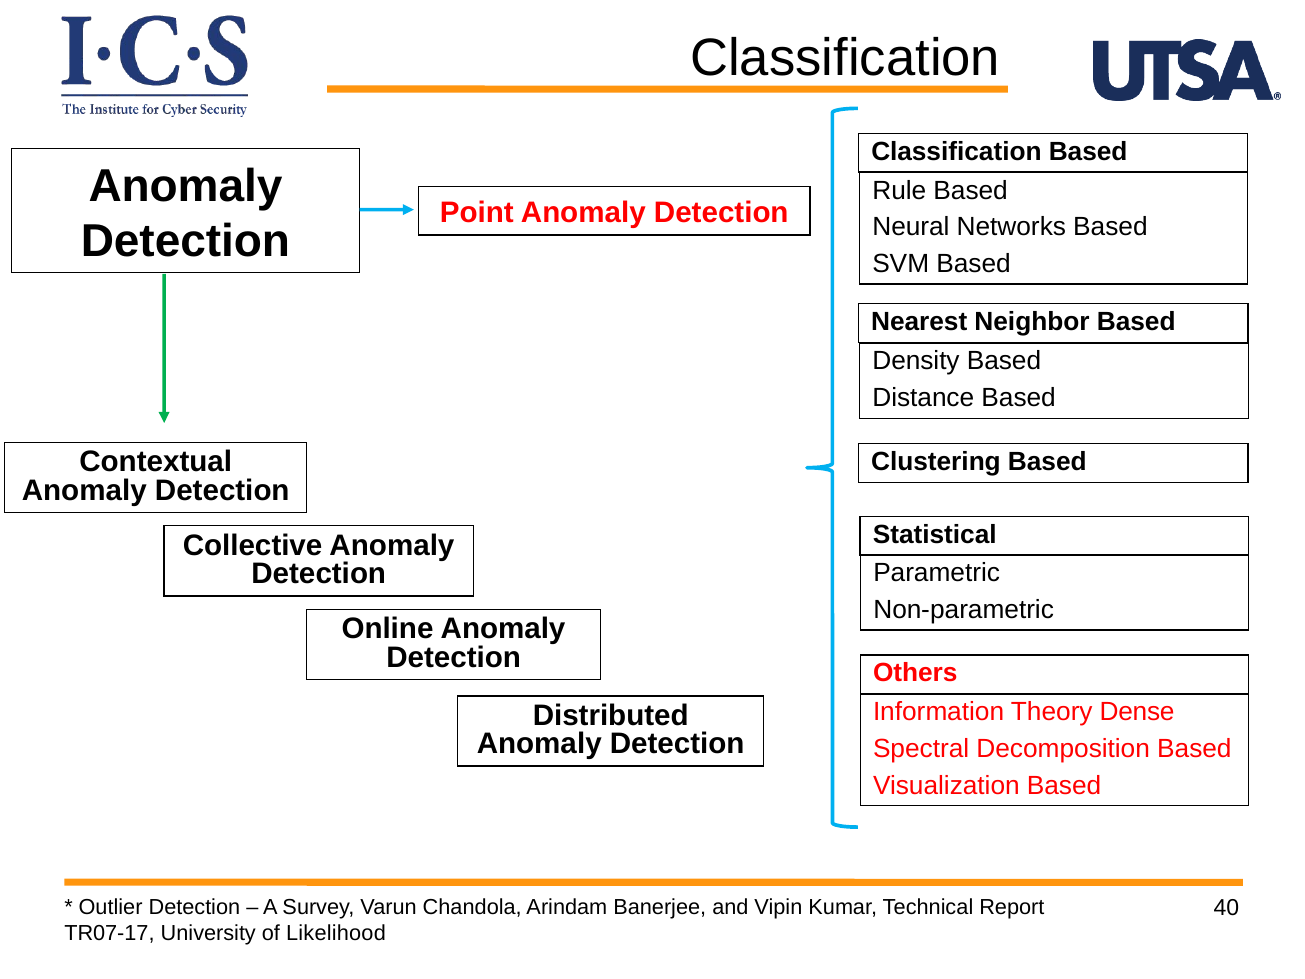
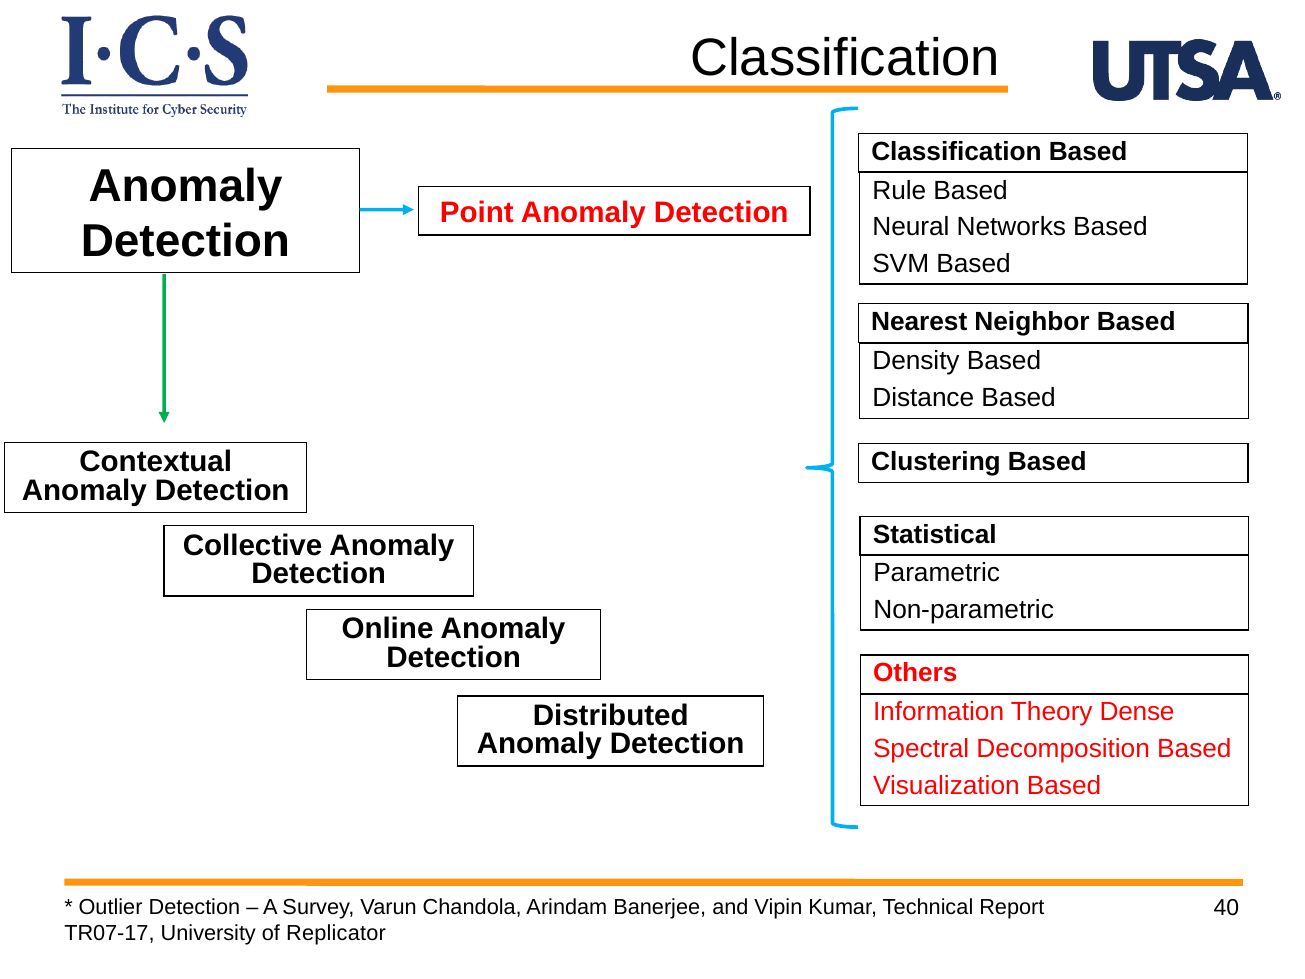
Likelihood: Likelihood -> Replicator (336, 933)
